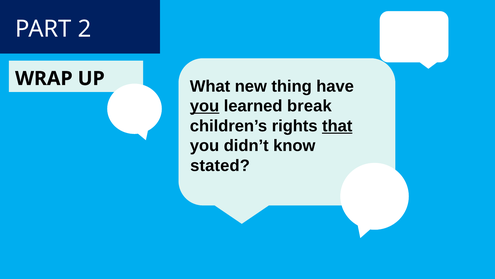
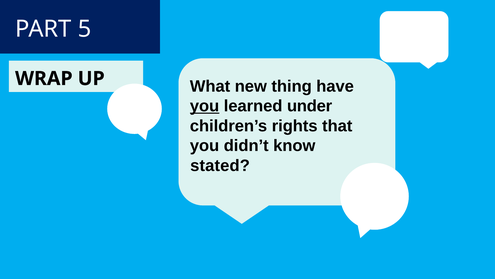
2: 2 -> 5 (84, 29)
break: break -> under (310, 106)
that underline: present -> none (337, 126)
